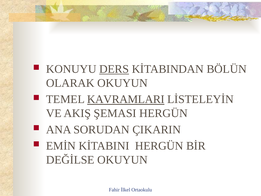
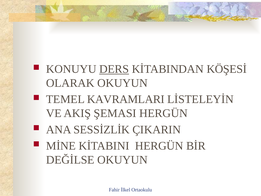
BÖLÜN: BÖLÜN -> KÖŞESİ (227, 69)
KAVRAMLARI underline: present -> none (126, 99)
SORUDAN: SORUDAN -> SESSİZLİK (102, 129)
EMİN: EMİN -> MİNE (61, 146)
